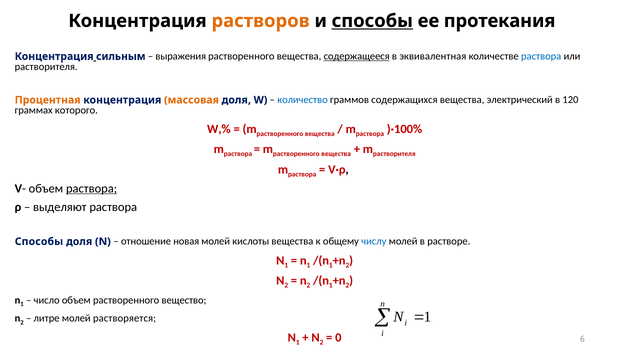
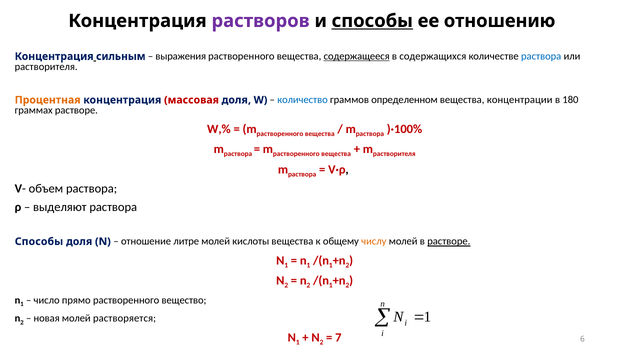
растворов colour: orange -> purple (261, 21)
протекания: протекания -> отношению (500, 21)
эквивалентная: эквивалентная -> содержащихся (433, 56)
массовая colour: orange -> red (192, 100)
содержащихся: содержащихся -> определенном (404, 100)
электрический: электрический -> концентрации (520, 100)
120: 120 -> 180 (570, 100)
граммах которого: которого -> растворе (76, 110)
раствора underline: present -> none (92, 188)
новая: новая -> литре (186, 242)
числу colour: blue -> orange (374, 242)
растворе underline: none -> present (449, 242)
число объем: объем -> прямо (76, 300)
литре: литре -> новая (47, 318)
0: 0 -> 7 (338, 338)
